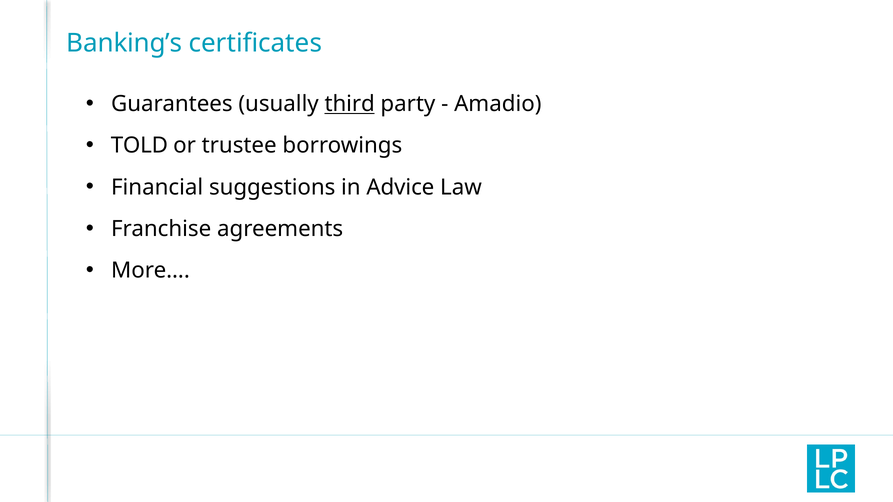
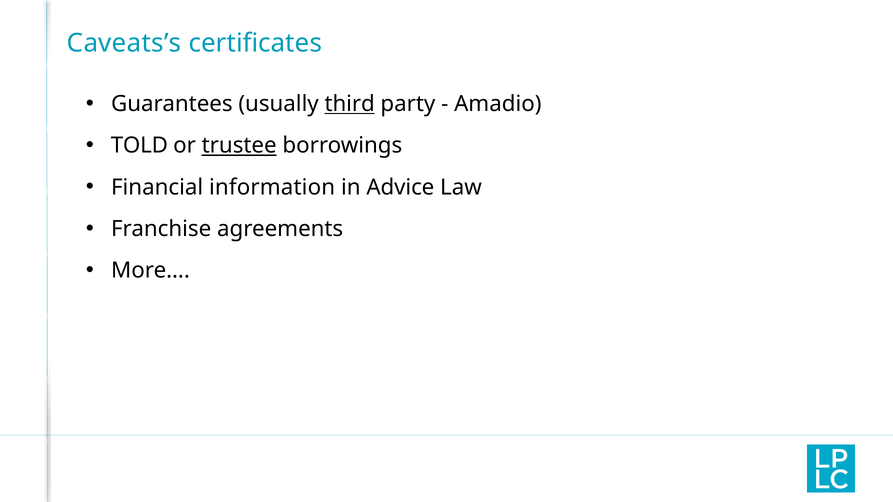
Banking’s: Banking’s -> Caveats’s (124, 43)
trustee underline: none -> present (239, 146)
suggestions: suggestions -> information (272, 187)
